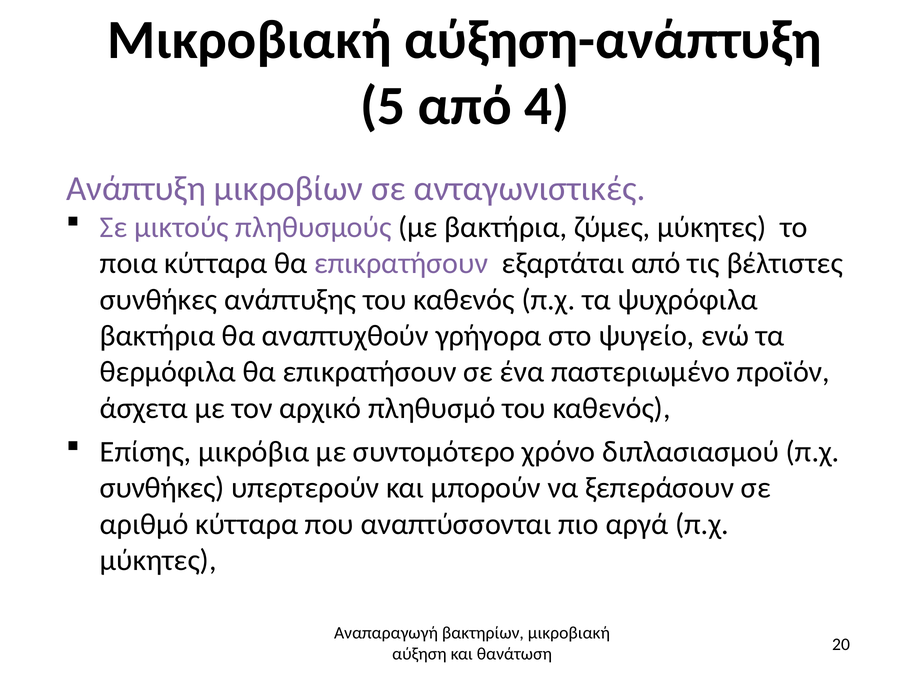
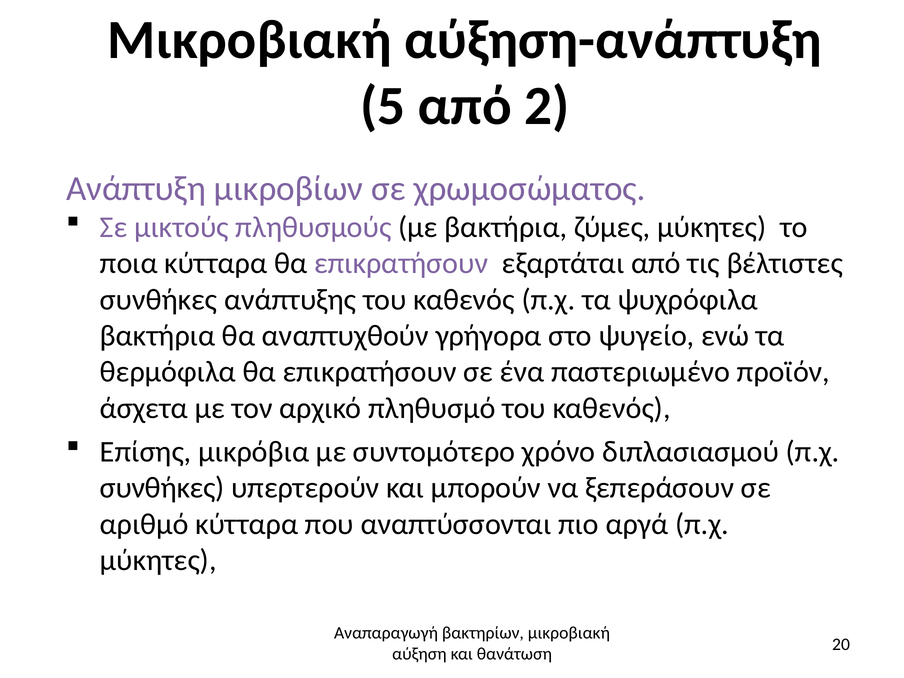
4: 4 -> 2 (547, 106)
ανταγωνιστικές: ανταγωνιστικές -> χρωμοσώματος (530, 188)
